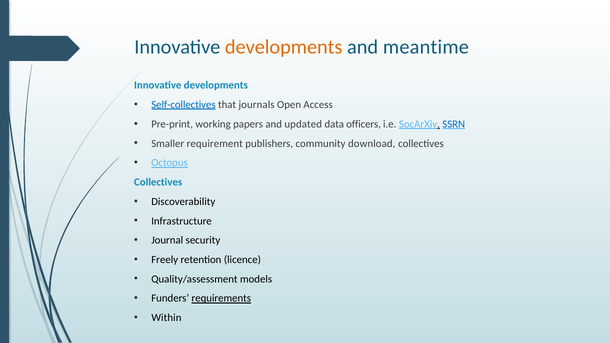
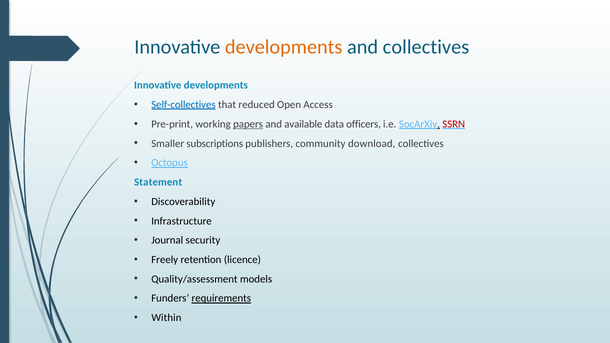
and meantime: meantime -> collectives (426, 47)
journals: journals -> reduced (257, 104)
papers underline: none -> present (248, 124)
updated: updated -> available (303, 124)
SSRN colour: blue -> red (454, 124)
requirement: requirement -> subscriptions (215, 144)
Collectives: Collectives -> Statement (158, 182)
